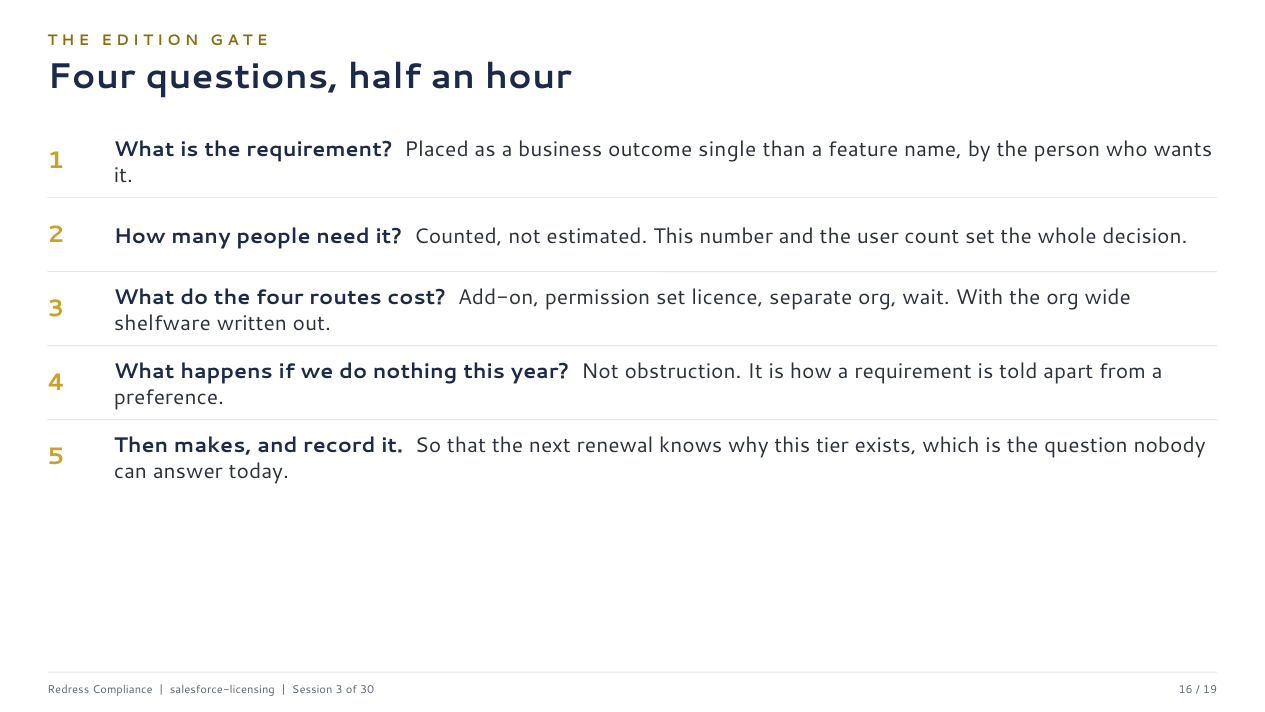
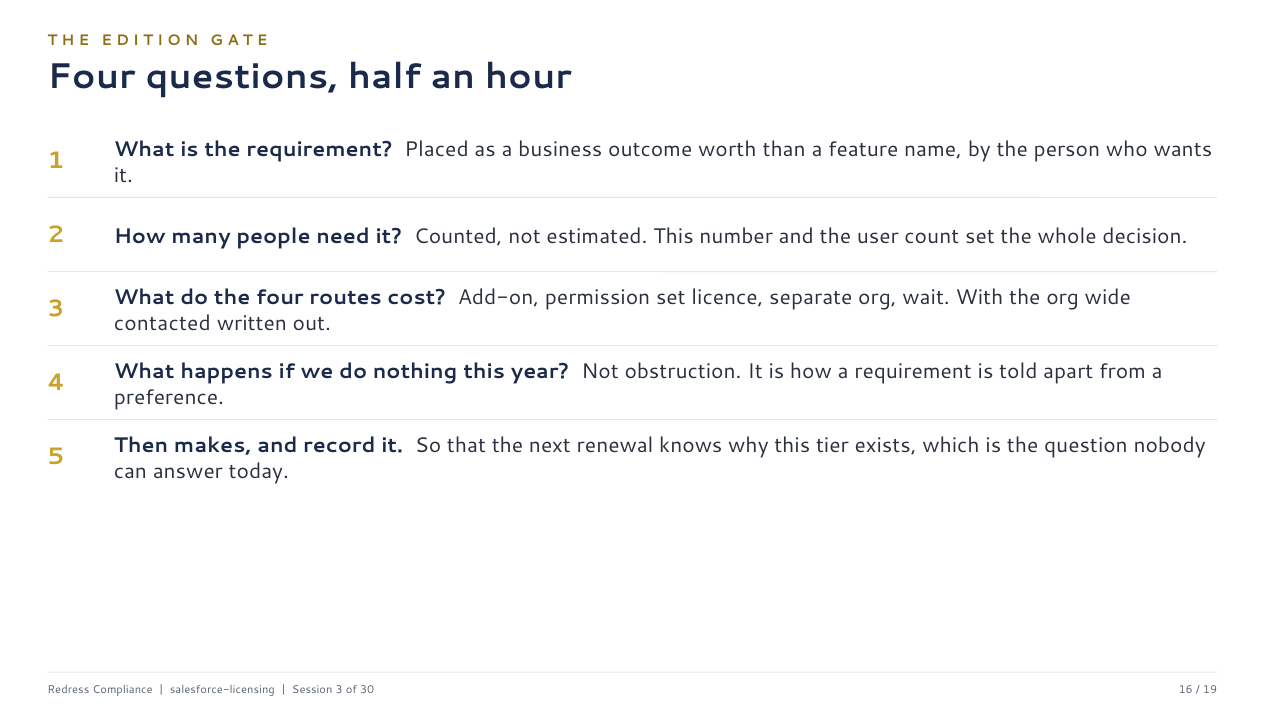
single: single -> worth (727, 149)
shelfware: shelfware -> contacted (162, 324)
